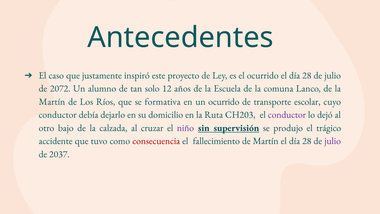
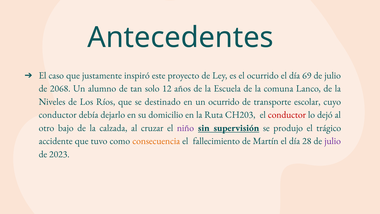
ocurrido el día 28: 28 -> 69 (307, 75)
2072: 2072 -> 2068 (60, 88)
Martín: Martín -> Niveles (52, 102)
formativa: formativa -> destinado (163, 102)
conductor colour: purple -> red (287, 115)
consecuencia colour: red -> orange (156, 141)
2037: 2037 -> 2023 (59, 154)
